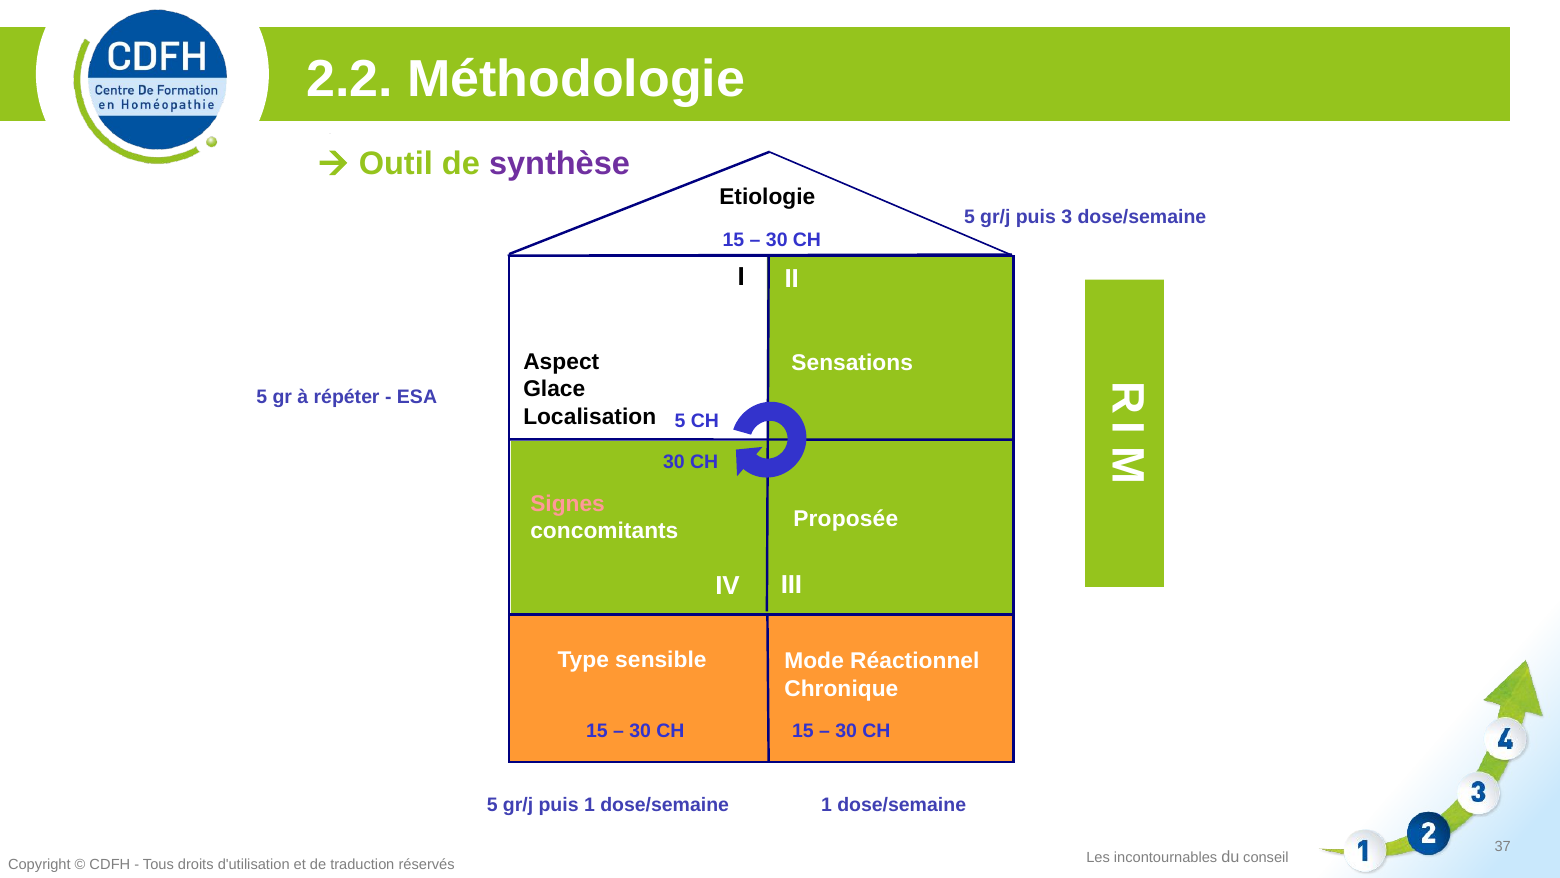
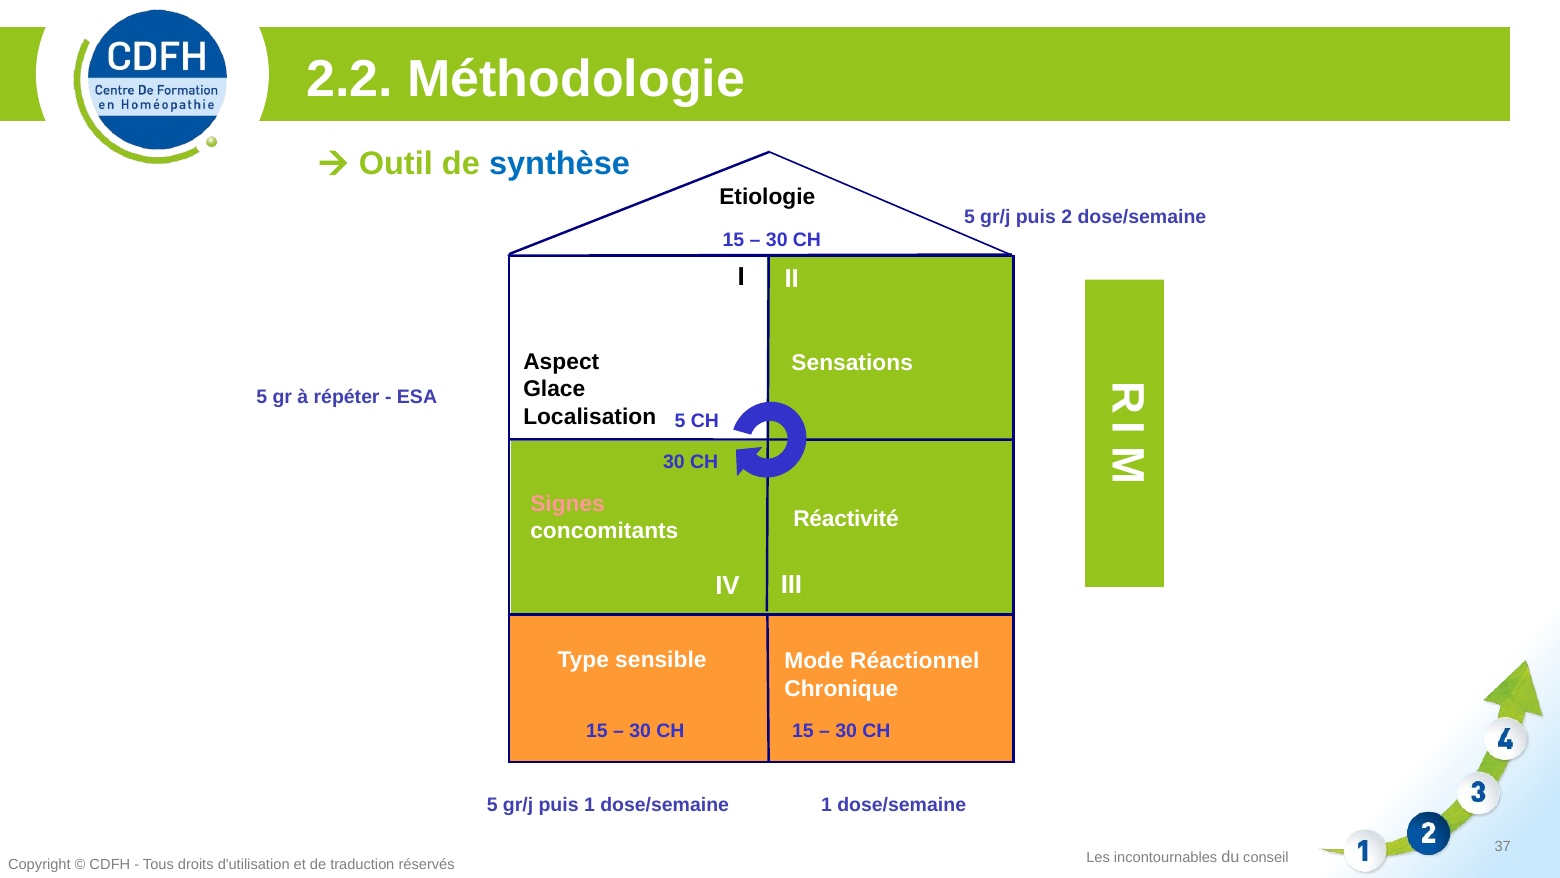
synthèse colour: purple -> blue (560, 164)
3: 3 -> 2 (1067, 217)
Proposée: Proposée -> Réactivité (846, 519)
